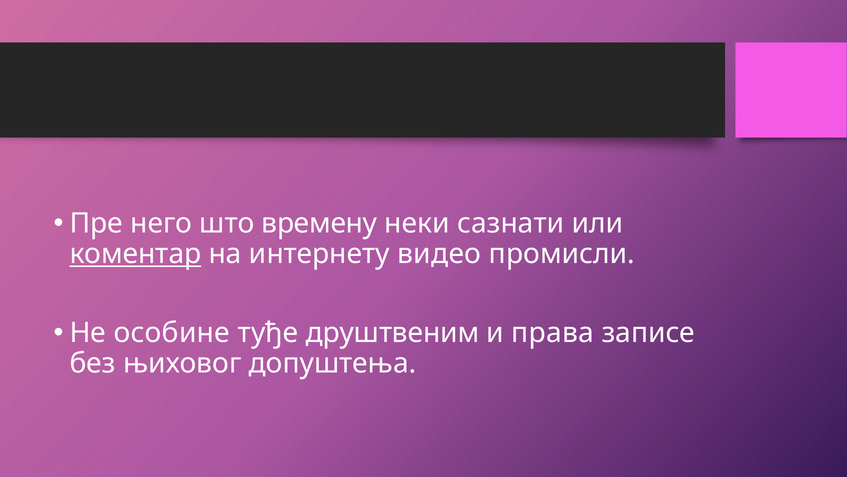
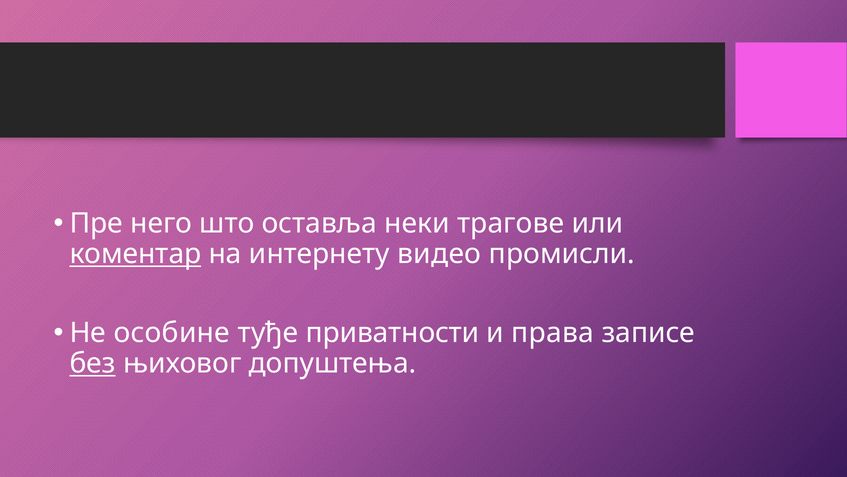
времену: времену -> оставља (319, 223)
сазнати: сазнати -> трагове (511, 223)
друштвеним: друштвеним -> приватности (393, 333)
без underline: none -> present (93, 363)
